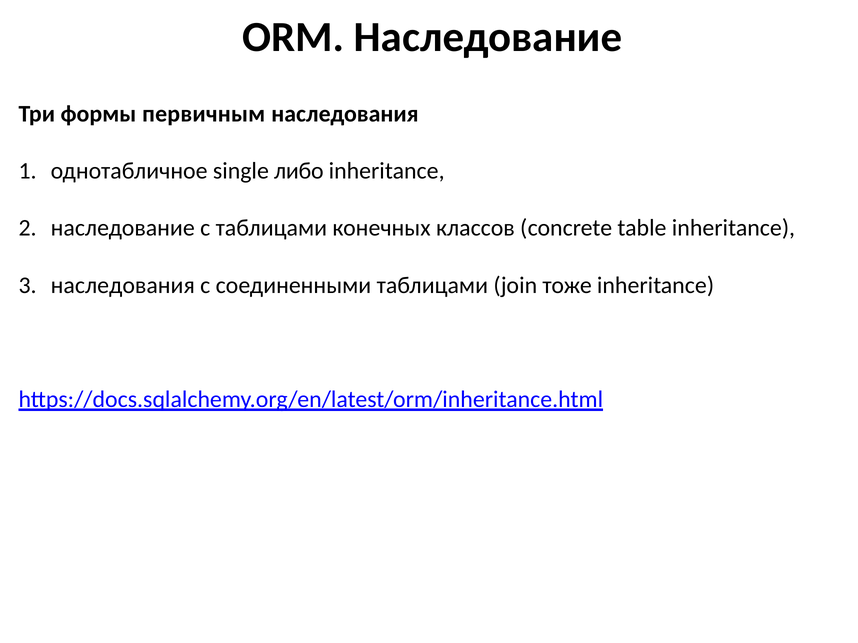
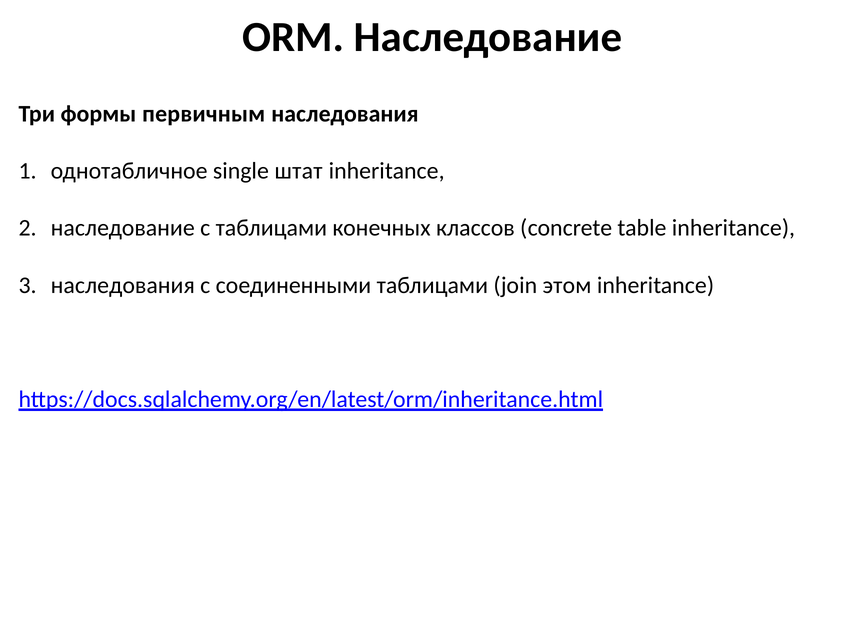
либо: либо -> штат (299, 171)
тоже: тоже -> этом (567, 285)
